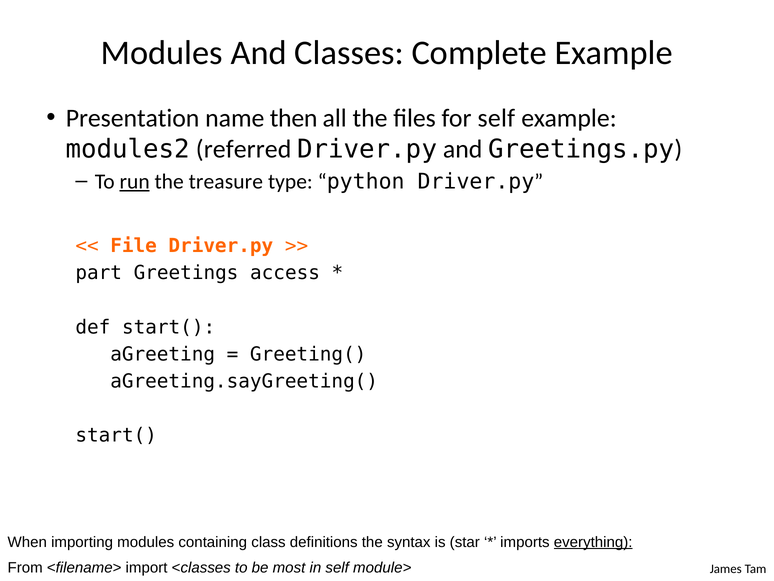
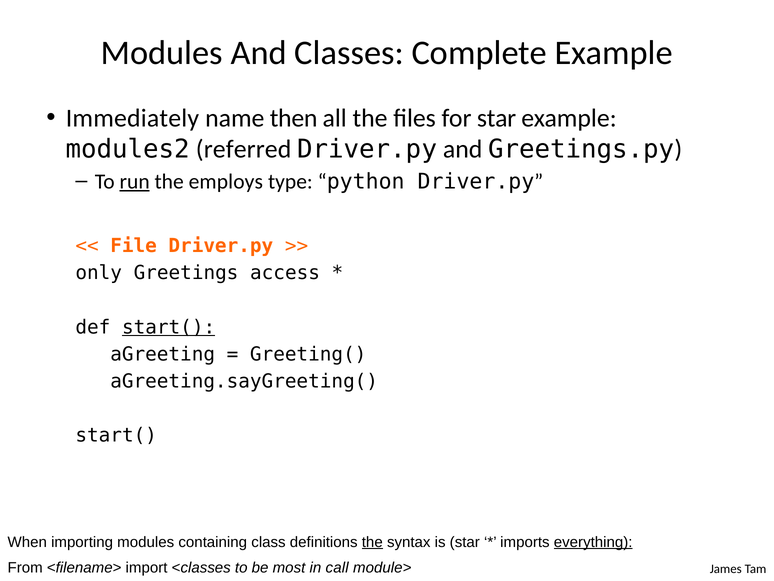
Presentation: Presentation -> Immediately (132, 118)
for self: self -> star (497, 118)
treasure: treasure -> employs (226, 181)
part: part -> only (99, 273)
start( underline: none -> present (169, 327)
the underline: none -> present (372, 542)
in self: self -> call (337, 567)
